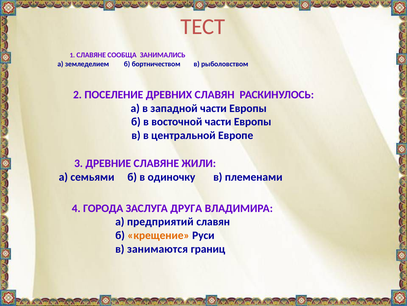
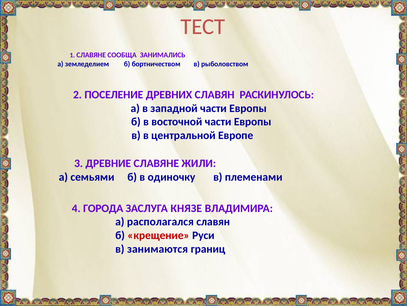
ДРУГА: ДРУГА -> КНЯЗЕ (186, 208)
предприятий: предприятий -> располагался (160, 221)
крещение colour: orange -> red (159, 235)
